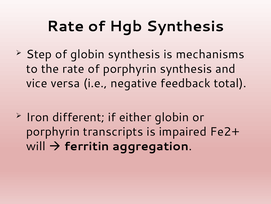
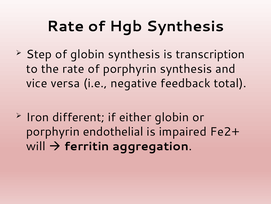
mechanisms: mechanisms -> transcription (210, 54)
transcripts: transcripts -> endothelial (113, 131)
